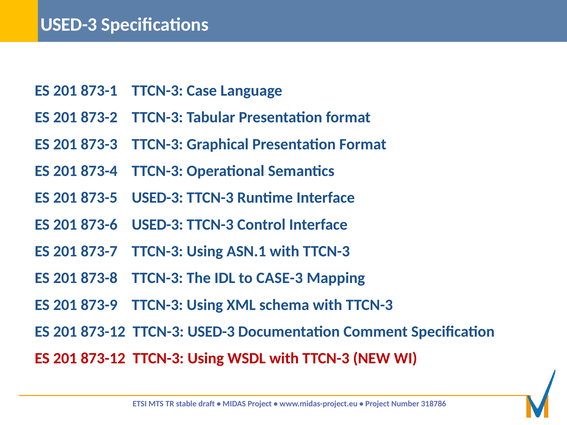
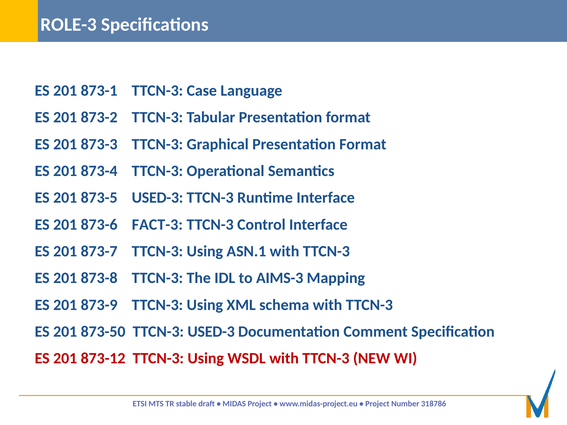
USED-3: USED-3 -> ROLE-3 (69, 24)
873-6 USED-3: USED-3 -> FACT-3 (157, 225)
CASE-3: CASE-3 -> AIMS-3 (280, 278)
873-12: 873-12 -> 873-50 (103, 332)
